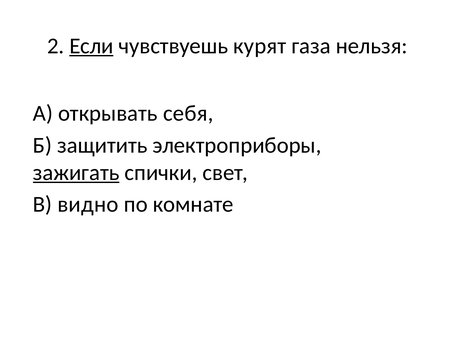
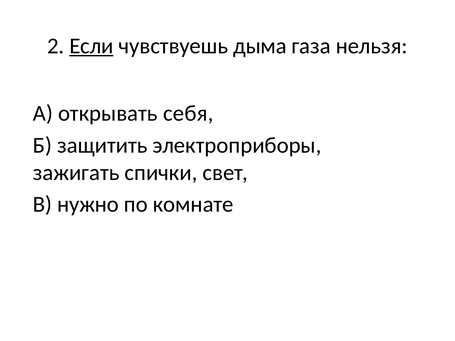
курят: курят -> дыма (260, 46)
зажигать underline: present -> none (76, 173)
видно: видно -> нужно (88, 204)
